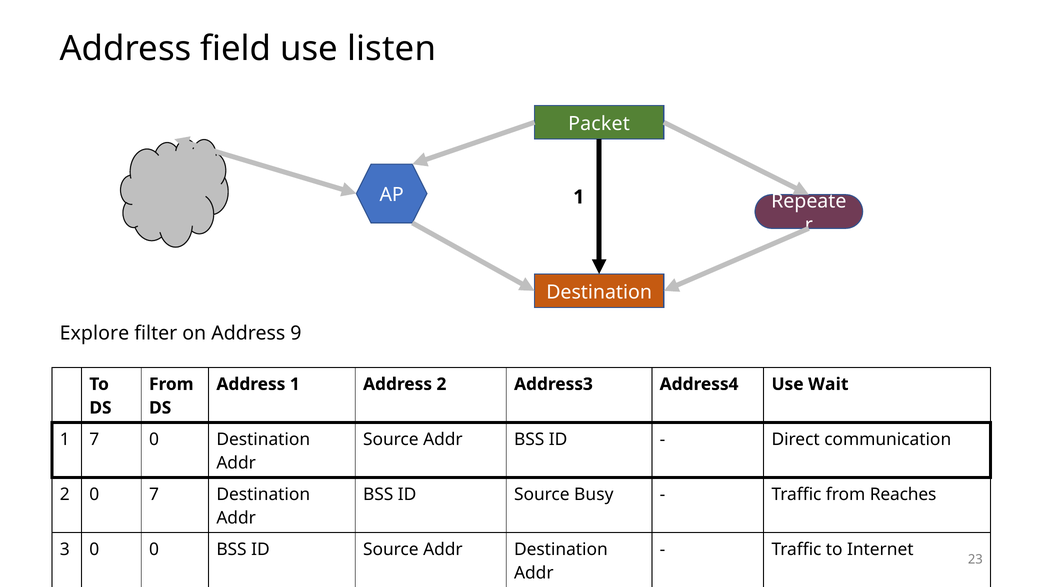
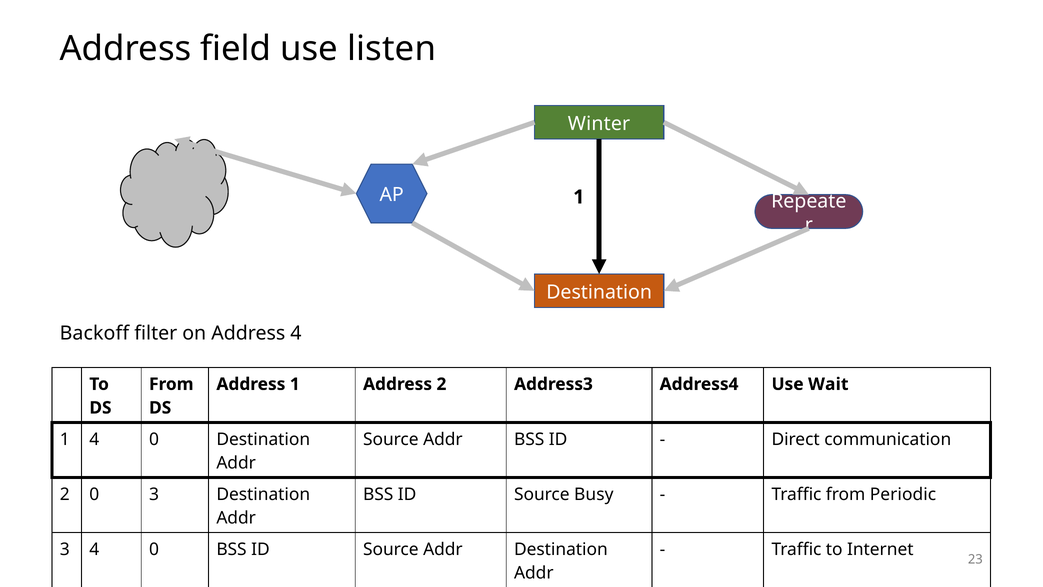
Packet: Packet -> Winter (599, 124)
Explore: Explore -> Backoff (94, 333)
Address 9: 9 -> 4 (296, 333)
1 7: 7 -> 4 (94, 439)
0 7: 7 -> 3 (154, 494)
Reaches: Reaches -> Periodic (903, 494)
3 0: 0 -> 4 (94, 549)
